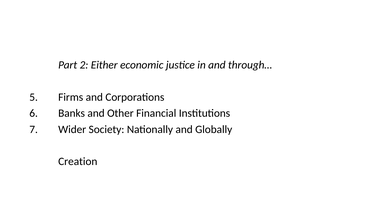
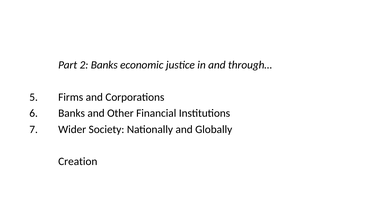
2 Either: Either -> Banks (104, 65)
